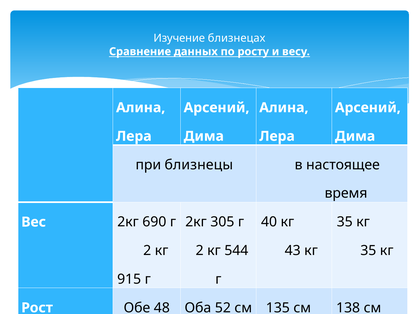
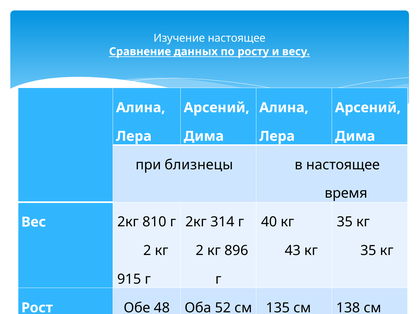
Изучение близнецах: близнецах -> настоящее (237, 38)
305: 305 -> 314 (222, 222)
690: 690 -> 810 (154, 222)
544: 544 -> 896 (236, 251)
